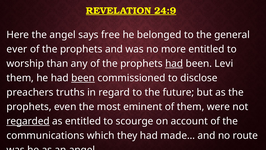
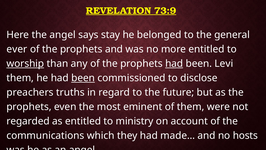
24:9: 24:9 -> 73:9 (165, 11)
free: free -> stay (111, 35)
worship underline: none -> present (25, 64)
regarded underline: present -> none (28, 121)
scourge: scourge -> ministry (135, 121)
route: route -> hosts (245, 135)
